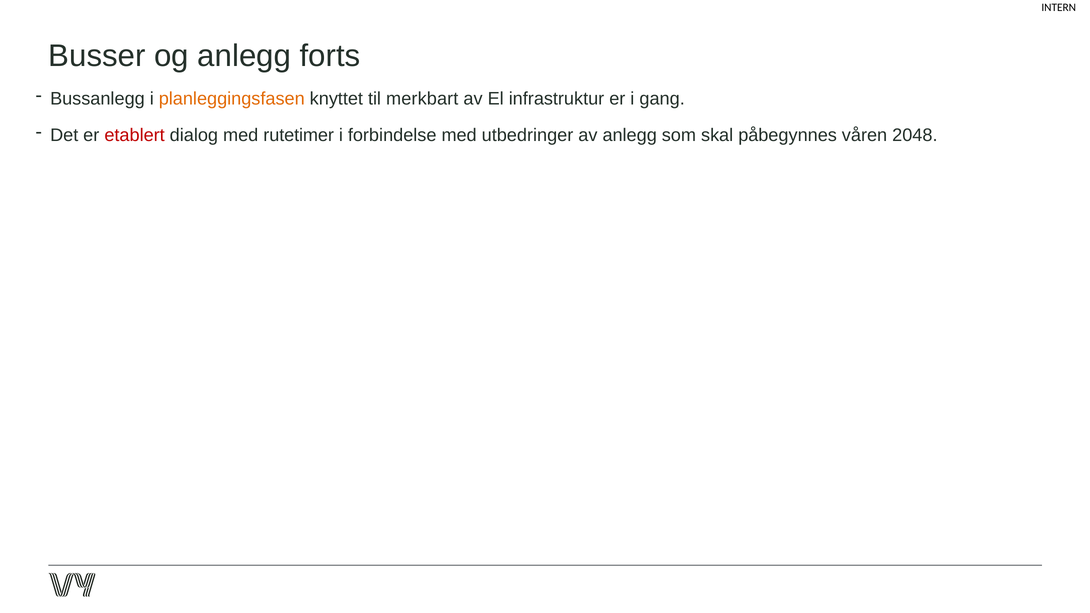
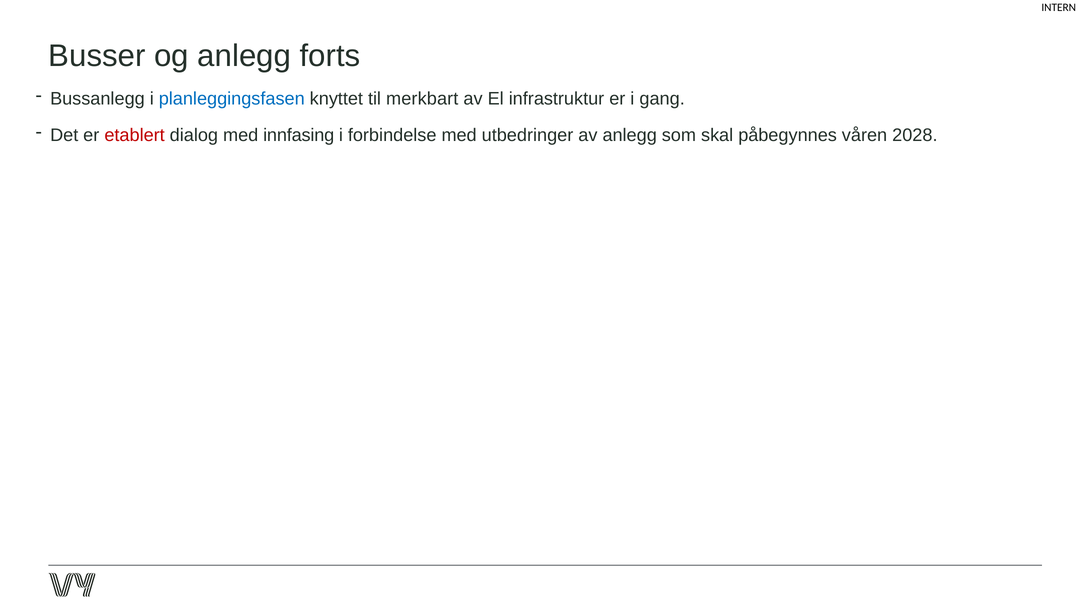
planleggingsfasen colour: orange -> blue (232, 99)
rutetimer: rutetimer -> innfasing (299, 135)
2048: 2048 -> 2028 (915, 135)
